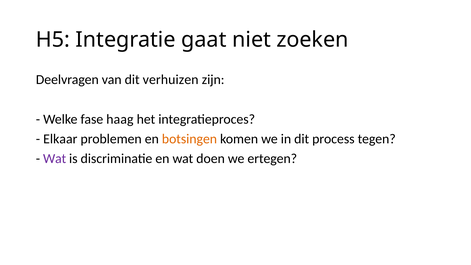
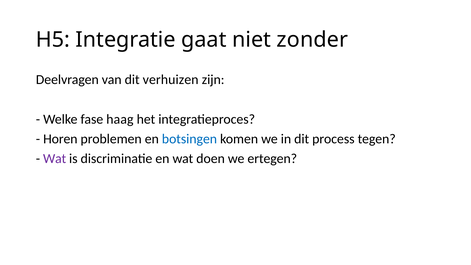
zoeken: zoeken -> zonder (312, 40)
Elkaar: Elkaar -> Horen (60, 139)
botsingen colour: orange -> blue (189, 139)
